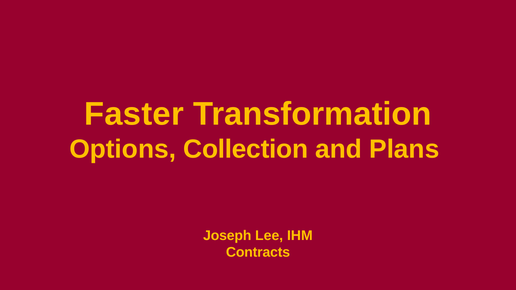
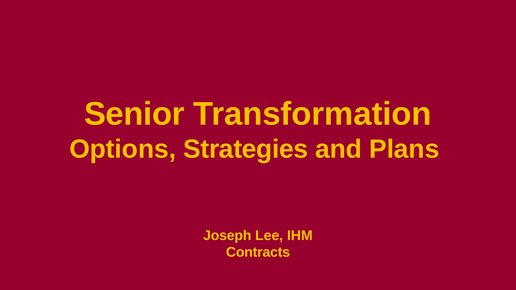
Faster: Faster -> Senior (134, 114)
Collection: Collection -> Strategies (246, 149)
